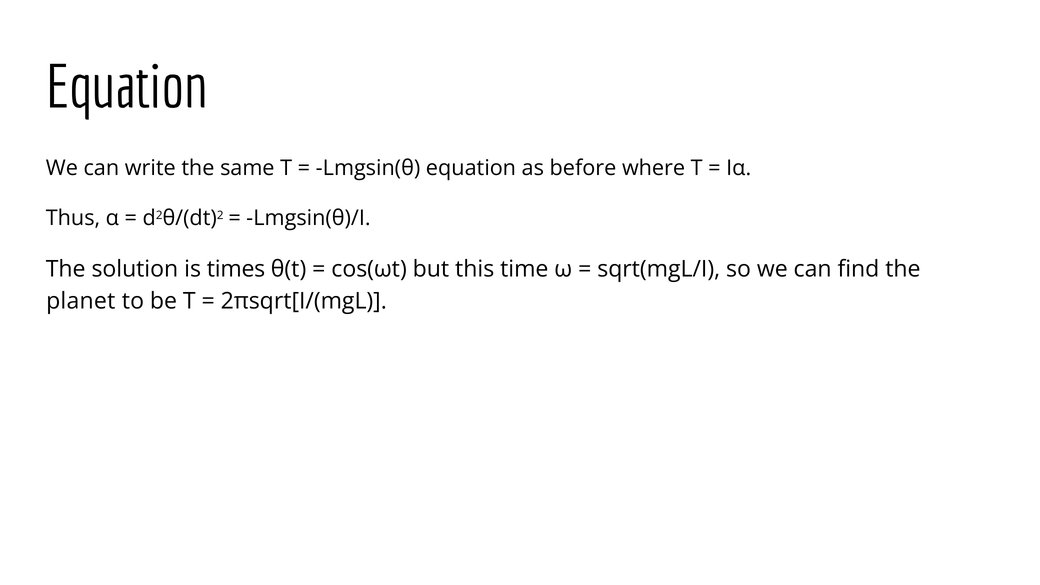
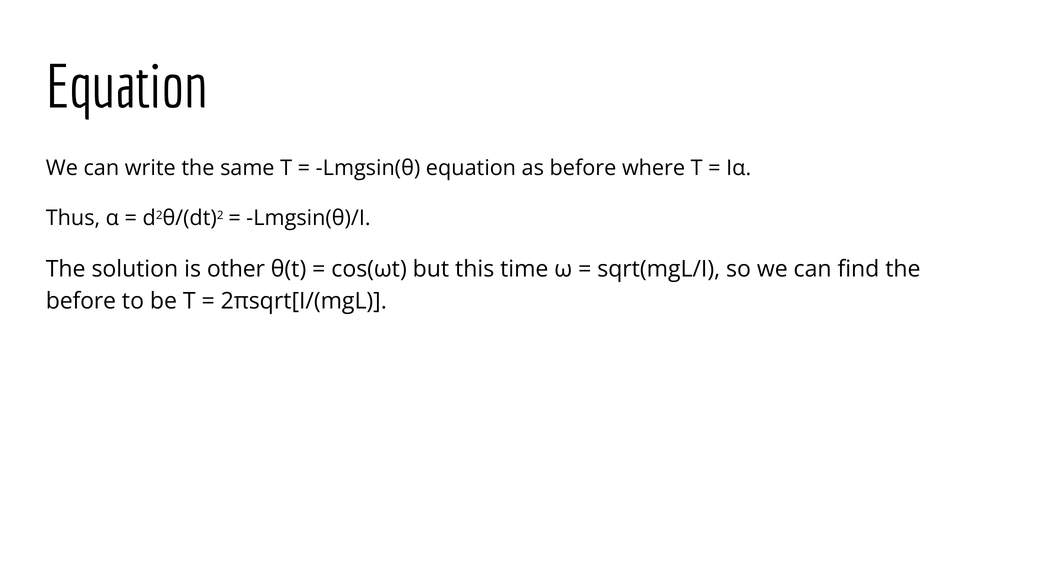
times: times -> other (236, 269)
planet: planet -> before (81, 301)
